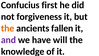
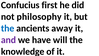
forgiveness: forgiveness -> philosophy (39, 17)
the colour: orange -> blue (8, 28)
fallen: fallen -> away (62, 28)
